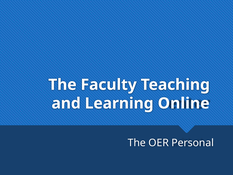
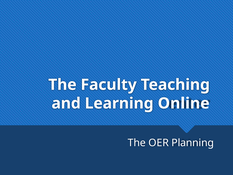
Personal: Personal -> Planning (193, 143)
